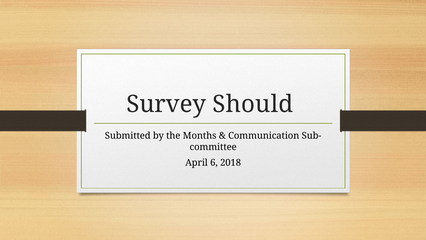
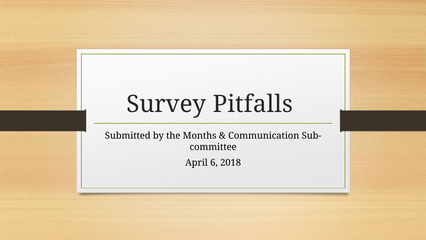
Should: Should -> Pitfalls (253, 104)
